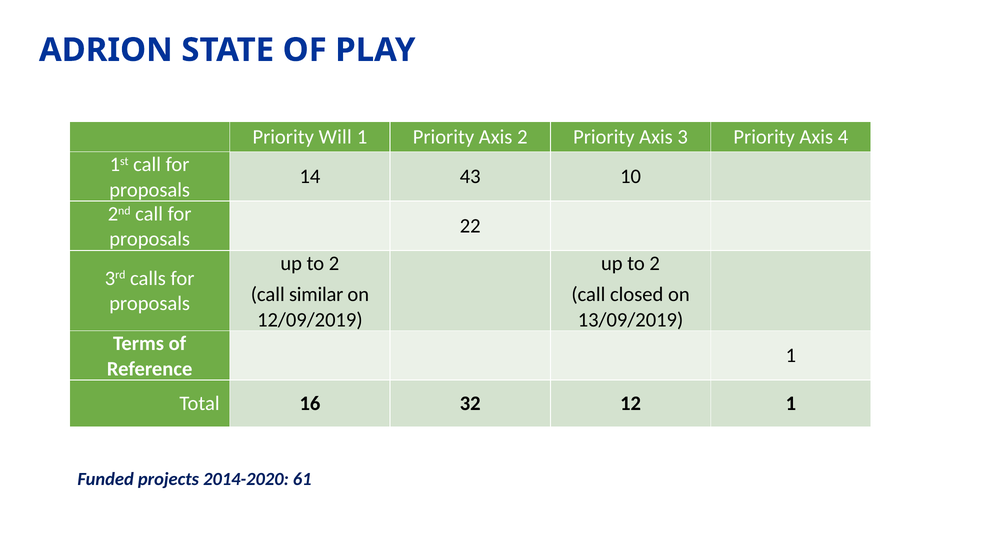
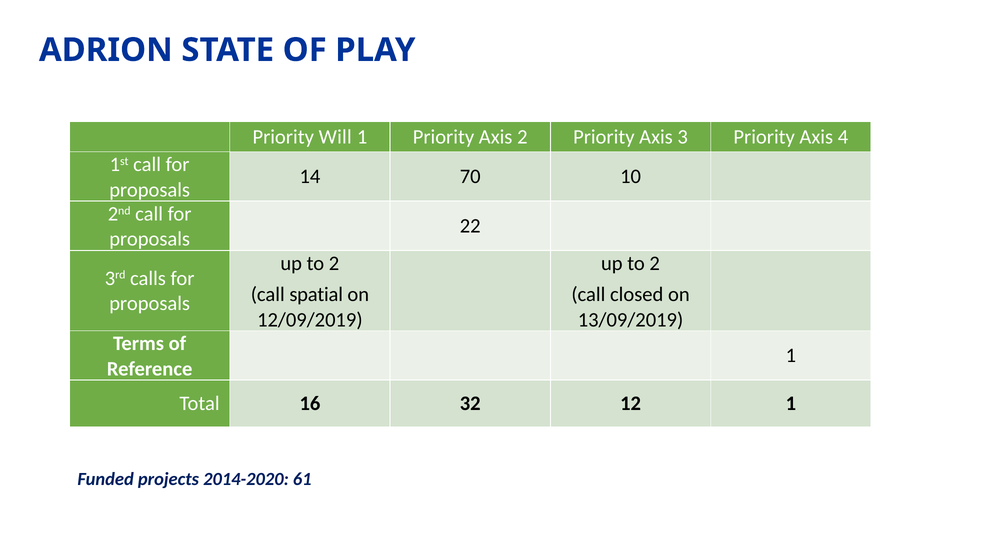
43: 43 -> 70 (470, 177)
similar: similar -> spatial (316, 294)
